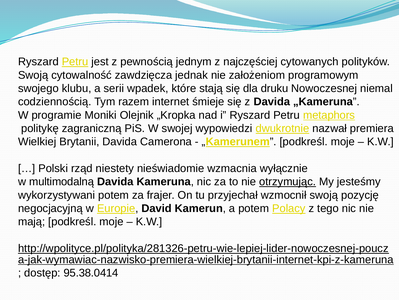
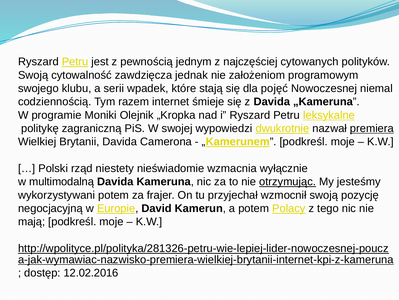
druku: druku -> pojęć (274, 88)
metaphors: metaphors -> leksykalne (329, 115)
premiera underline: none -> present (372, 128)
95.38.0414: 95.38.0414 -> 12.02.2016 (91, 272)
